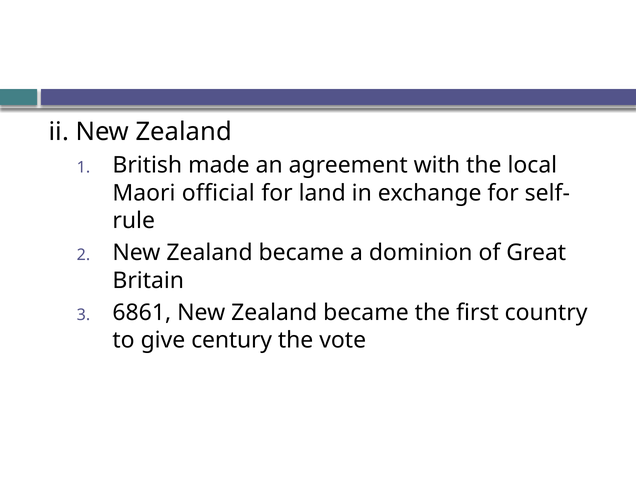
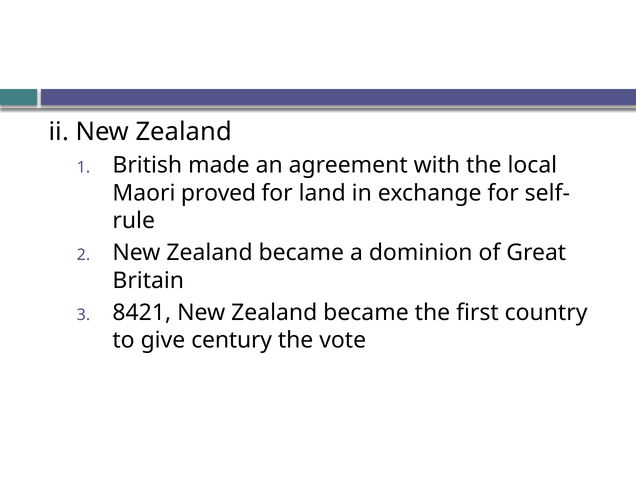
official: official -> proved (219, 193)
6861: 6861 -> 8421 (142, 313)
